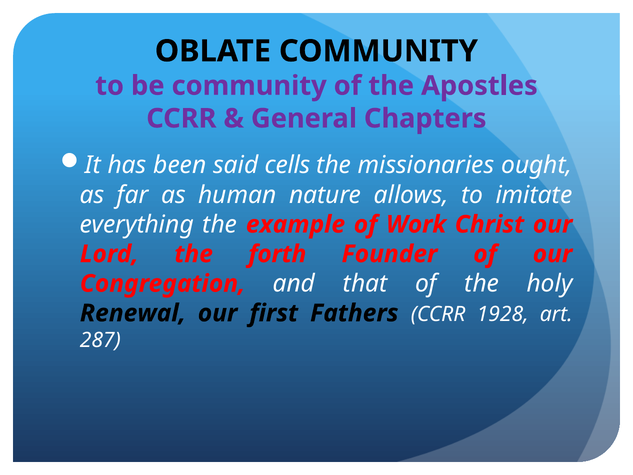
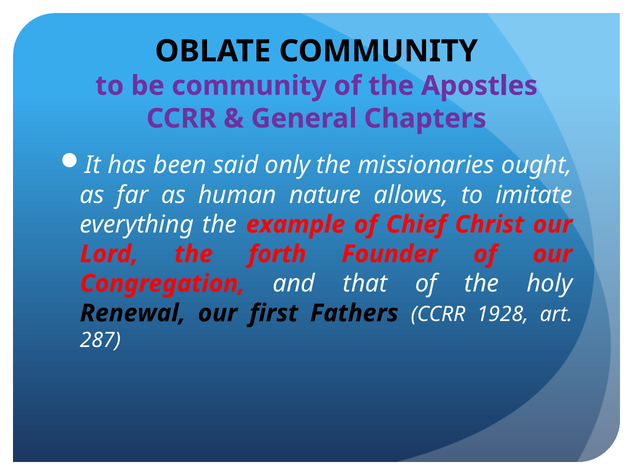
cells: cells -> only (288, 165)
Work: Work -> Chief (416, 224)
